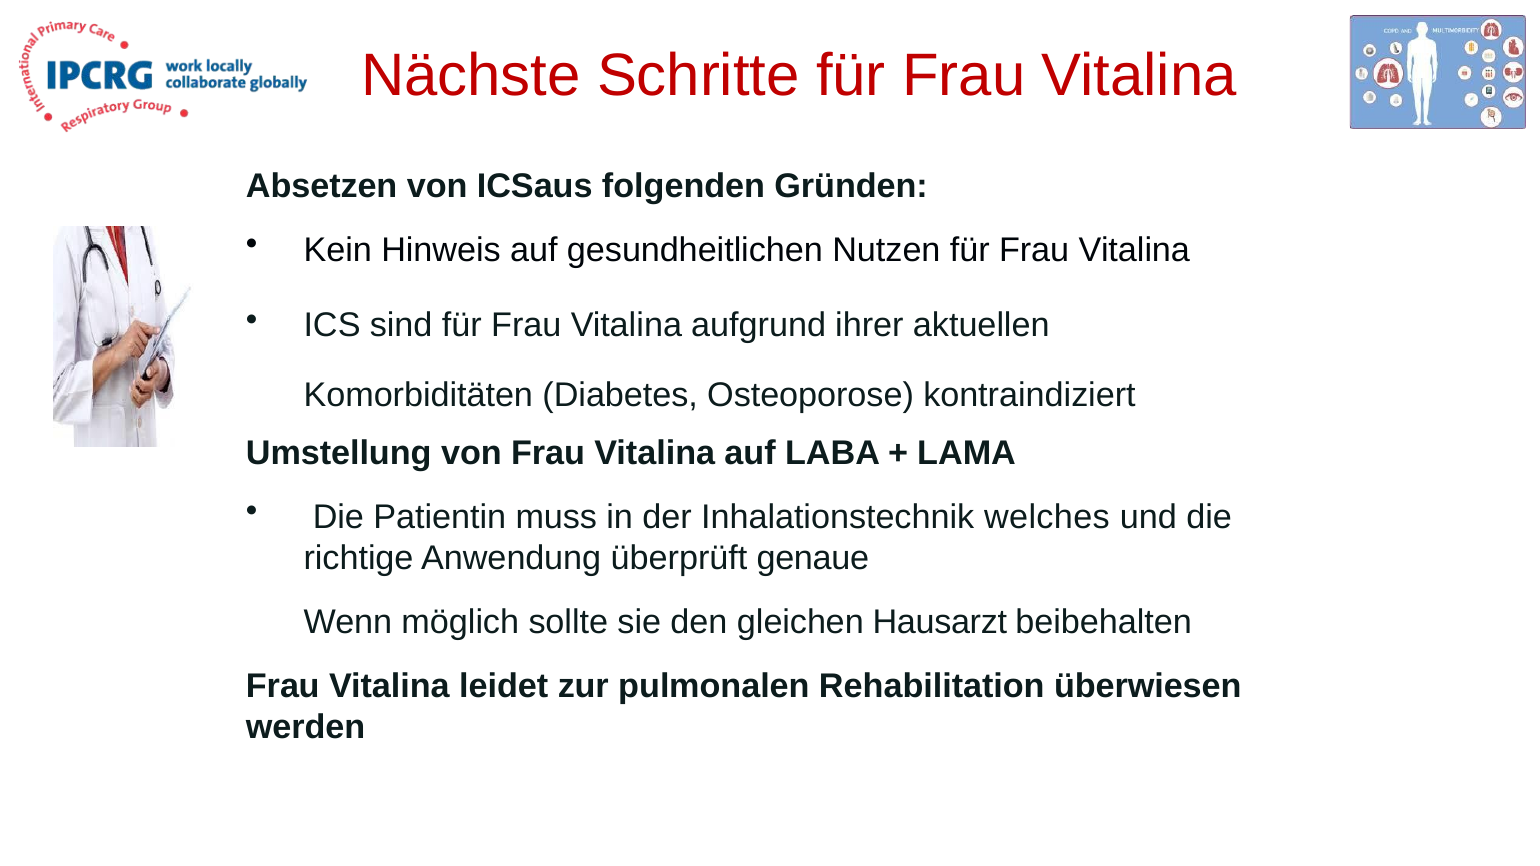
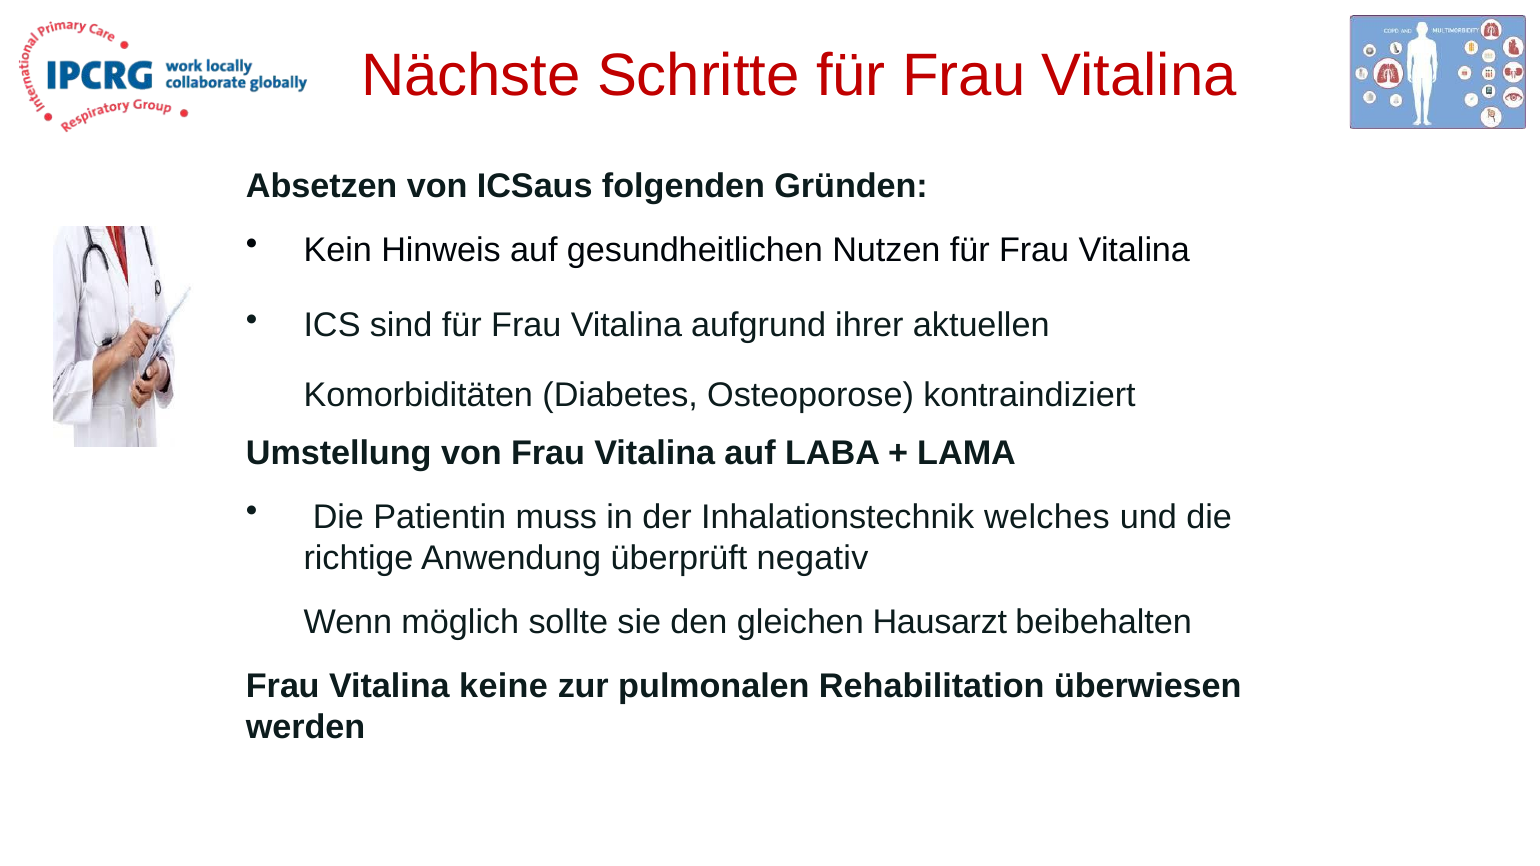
genaue: genaue -> negativ (813, 558)
leidet: leidet -> keine (504, 687)
